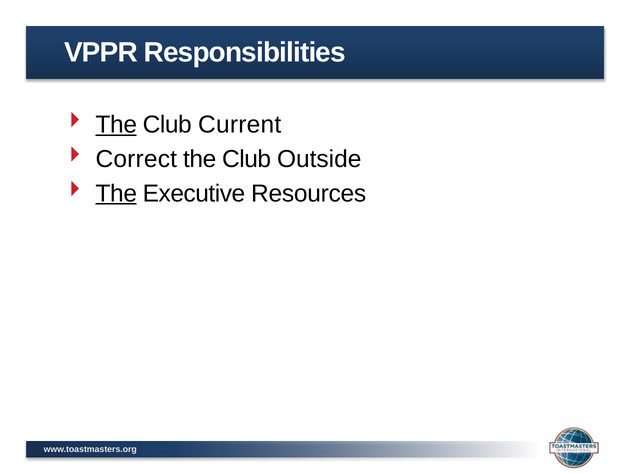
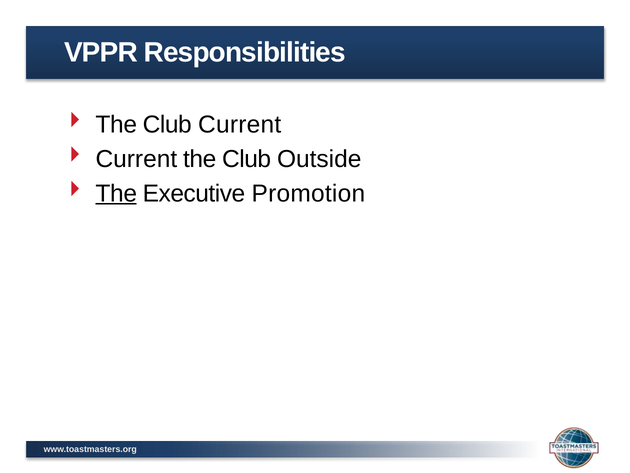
The underline: present -> none (116, 125)
Correct: Correct -> Current (136, 159)
Resources: Resources -> Promotion (308, 193)
